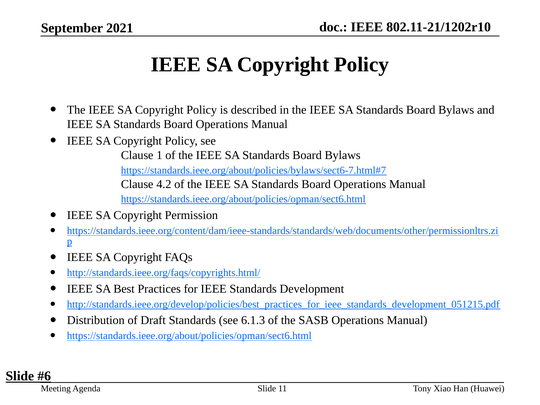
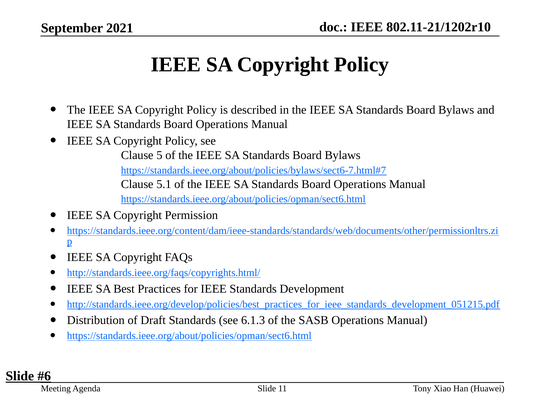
1: 1 -> 5 (159, 155)
4.2: 4.2 -> 5.1 (164, 184)
